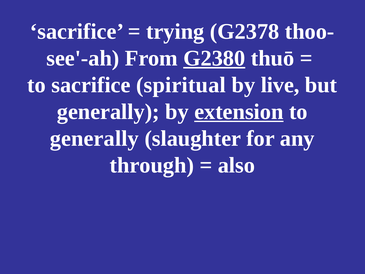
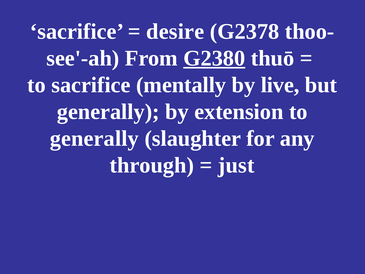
trying: trying -> desire (175, 31)
spiritual: spiritual -> mentally (181, 85)
extension underline: present -> none (239, 112)
also: also -> just (236, 165)
